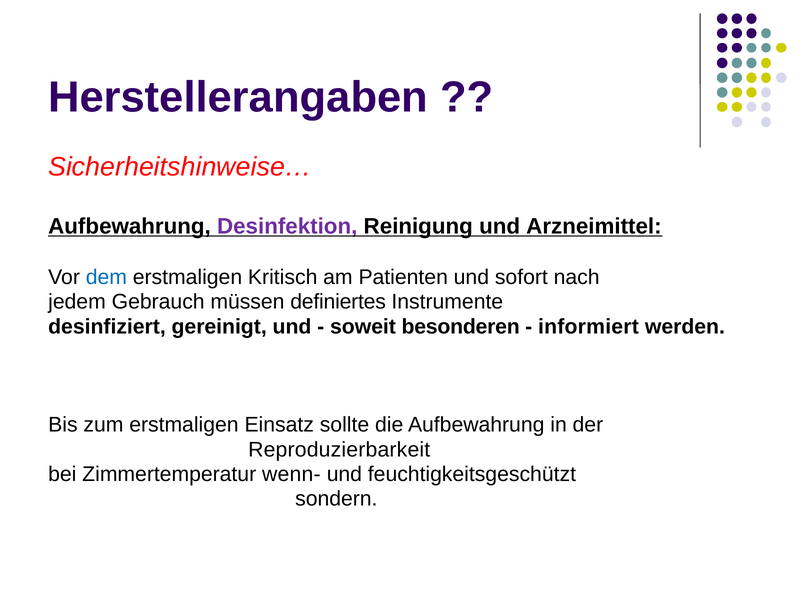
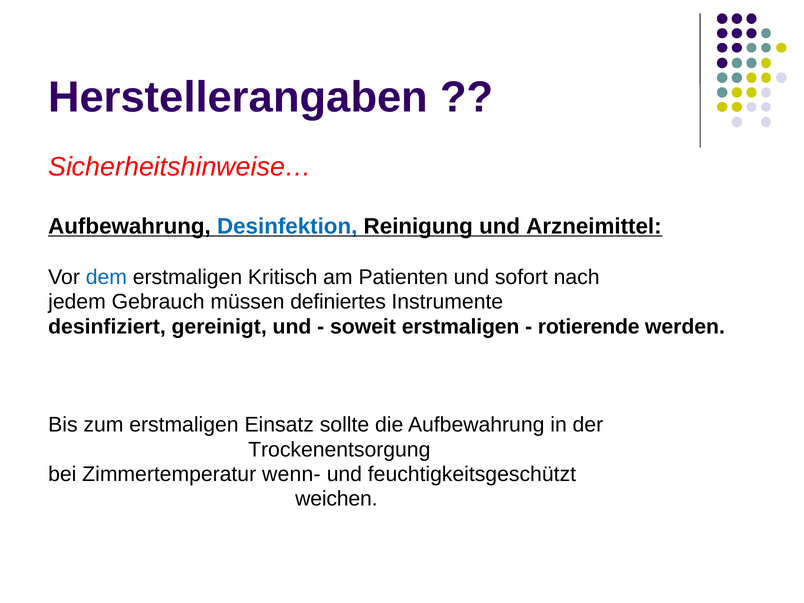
Desinfektion colour: purple -> blue (287, 226)
soweit besonderen: besonderen -> erstmaligen (461, 327)
informiert: informiert -> rotierende (589, 327)
Reproduzierbarkeit: Reproduzierbarkeit -> Trockenentsorgung (339, 450)
sondern: sondern -> weichen (336, 499)
